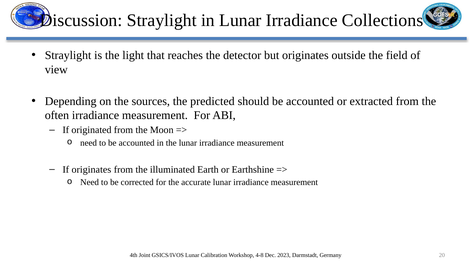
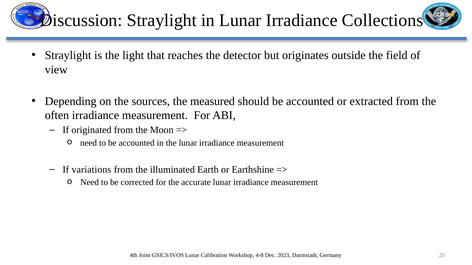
predicted: predicted -> measured (213, 101)
If originates: originates -> variations (91, 170)
